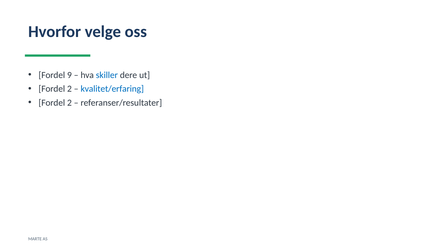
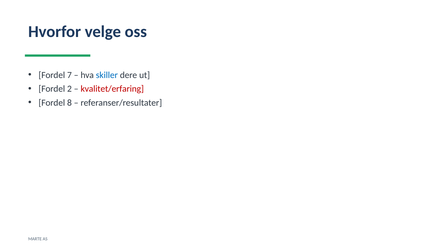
9: 9 -> 7 (69, 75)
kvalitet/erfaring colour: blue -> red (112, 89)
2: 2 -> 8 (69, 103)
